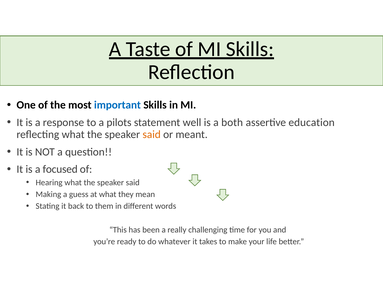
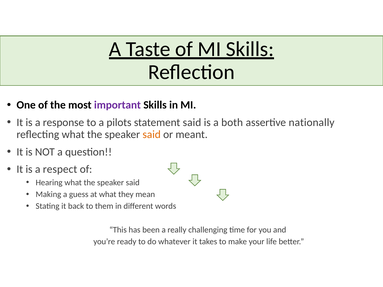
important colour: blue -> purple (117, 105)
statement well: well -> said (192, 123)
education: education -> nationally (312, 123)
focused: focused -> respect (60, 169)
